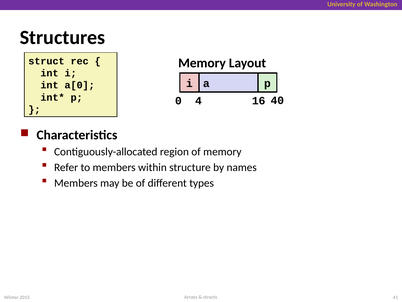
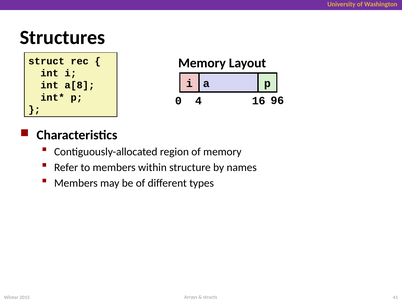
a[0: a[0 -> a[8 (80, 85)
40: 40 -> 96 (277, 100)
